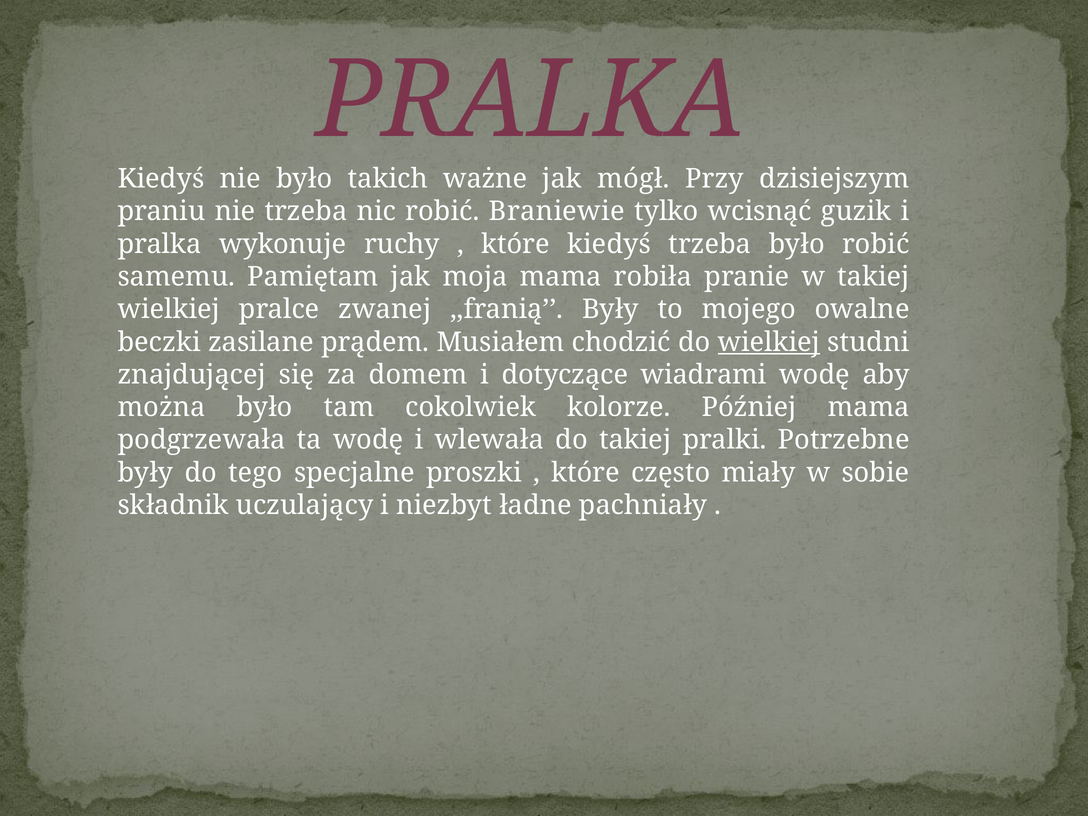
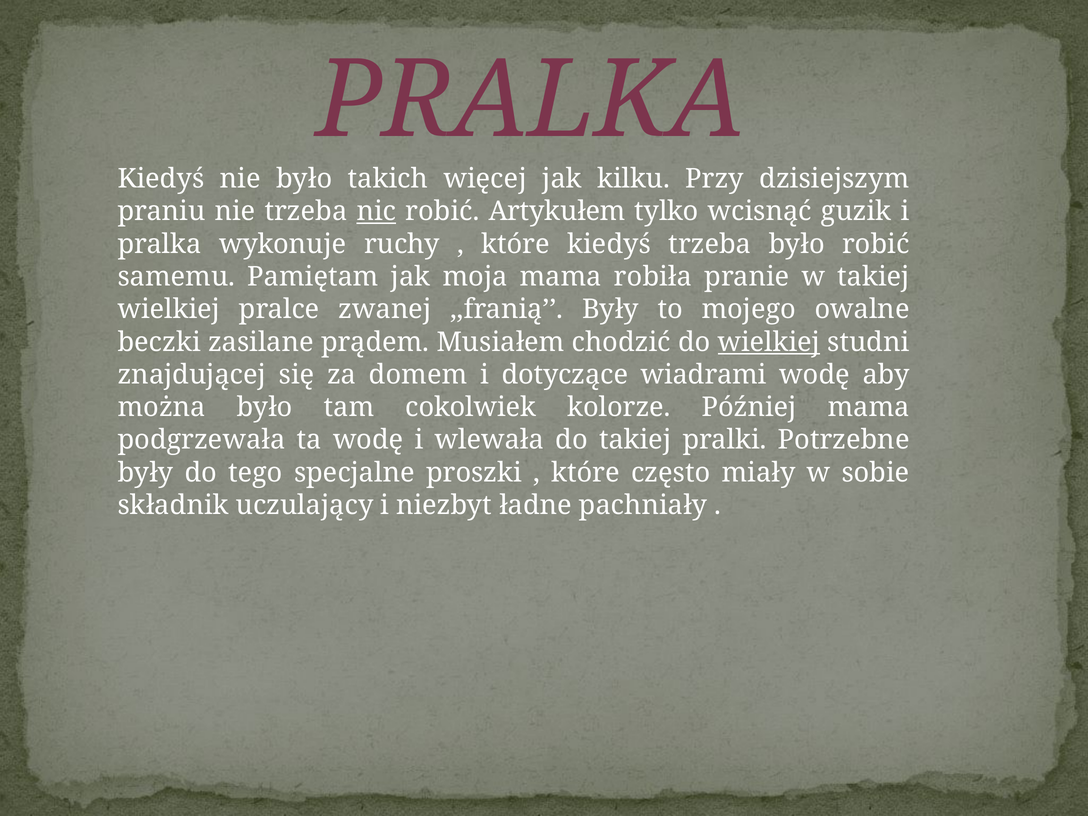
ważne: ważne -> więcej (485, 179)
mógł: mógł -> kilku (634, 179)
nic underline: none -> present (376, 211)
Braniewie: Braniewie -> Artykułem (557, 211)
